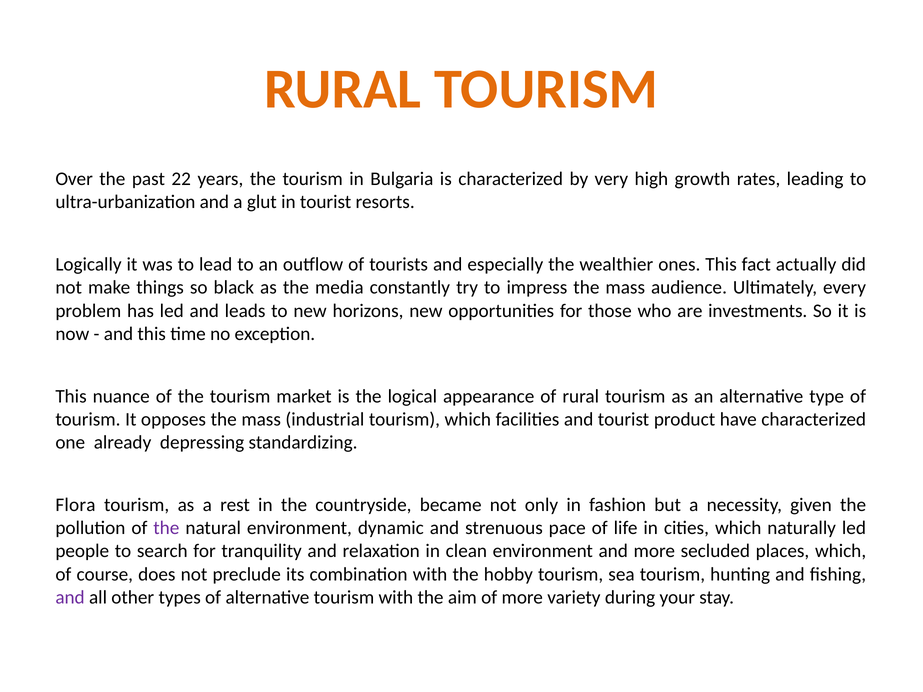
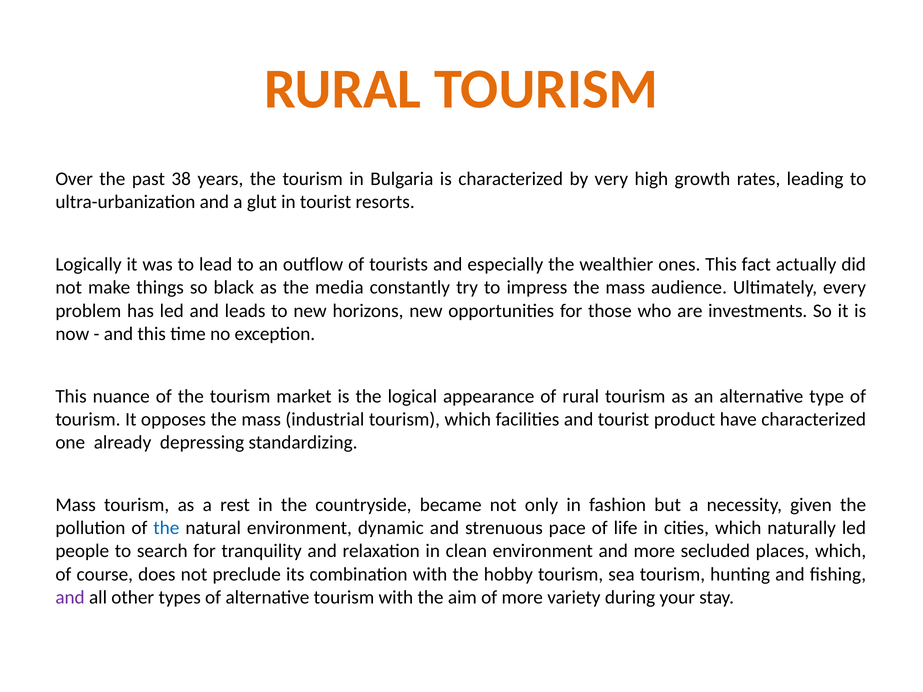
22: 22 -> 38 (181, 179)
Flora: Flora -> Mass (76, 505)
the colour: purple -> blue (166, 528)
